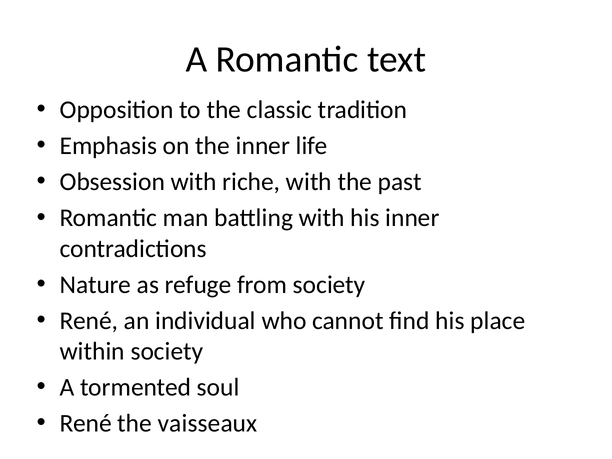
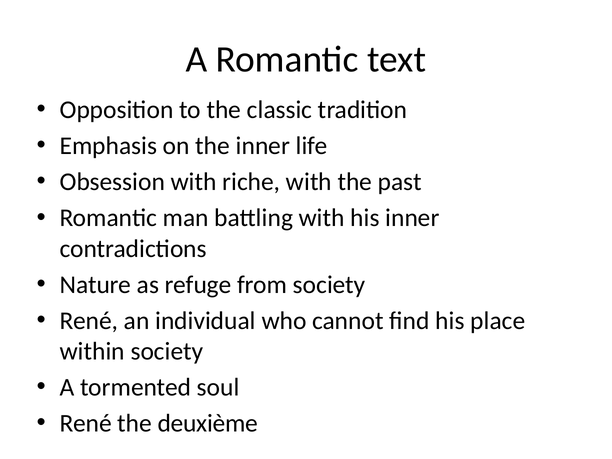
vaisseaux: vaisseaux -> deuxième (208, 423)
